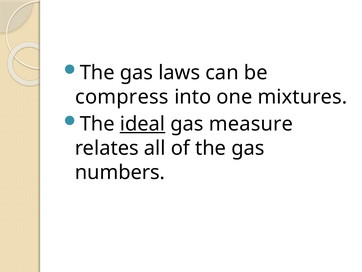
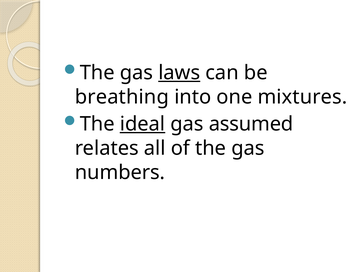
laws underline: none -> present (179, 73)
compress: compress -> breathing (122, 97)
measure: measure -> assumed (251, 124)
